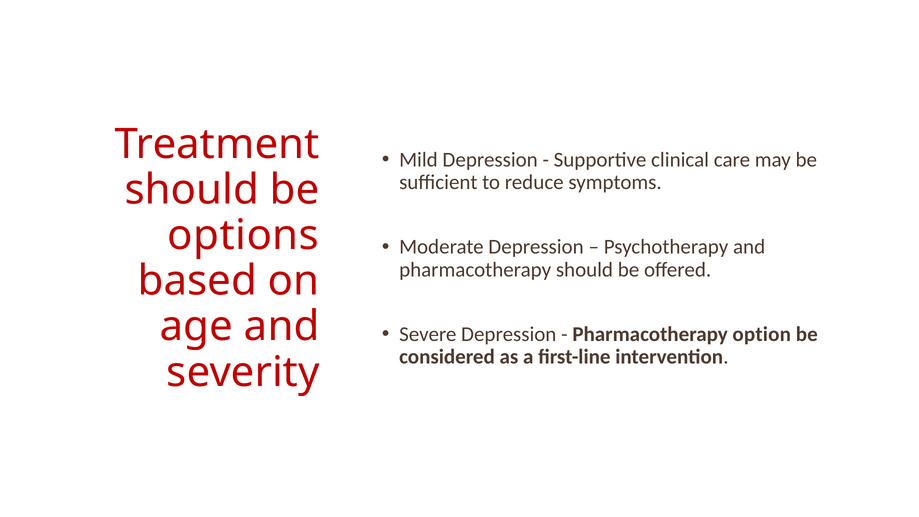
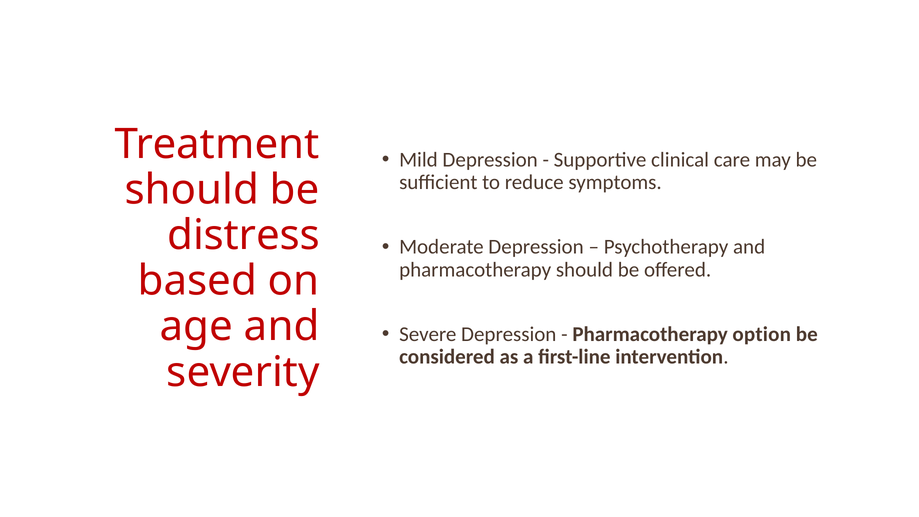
options: options -> distress (244, 235)
